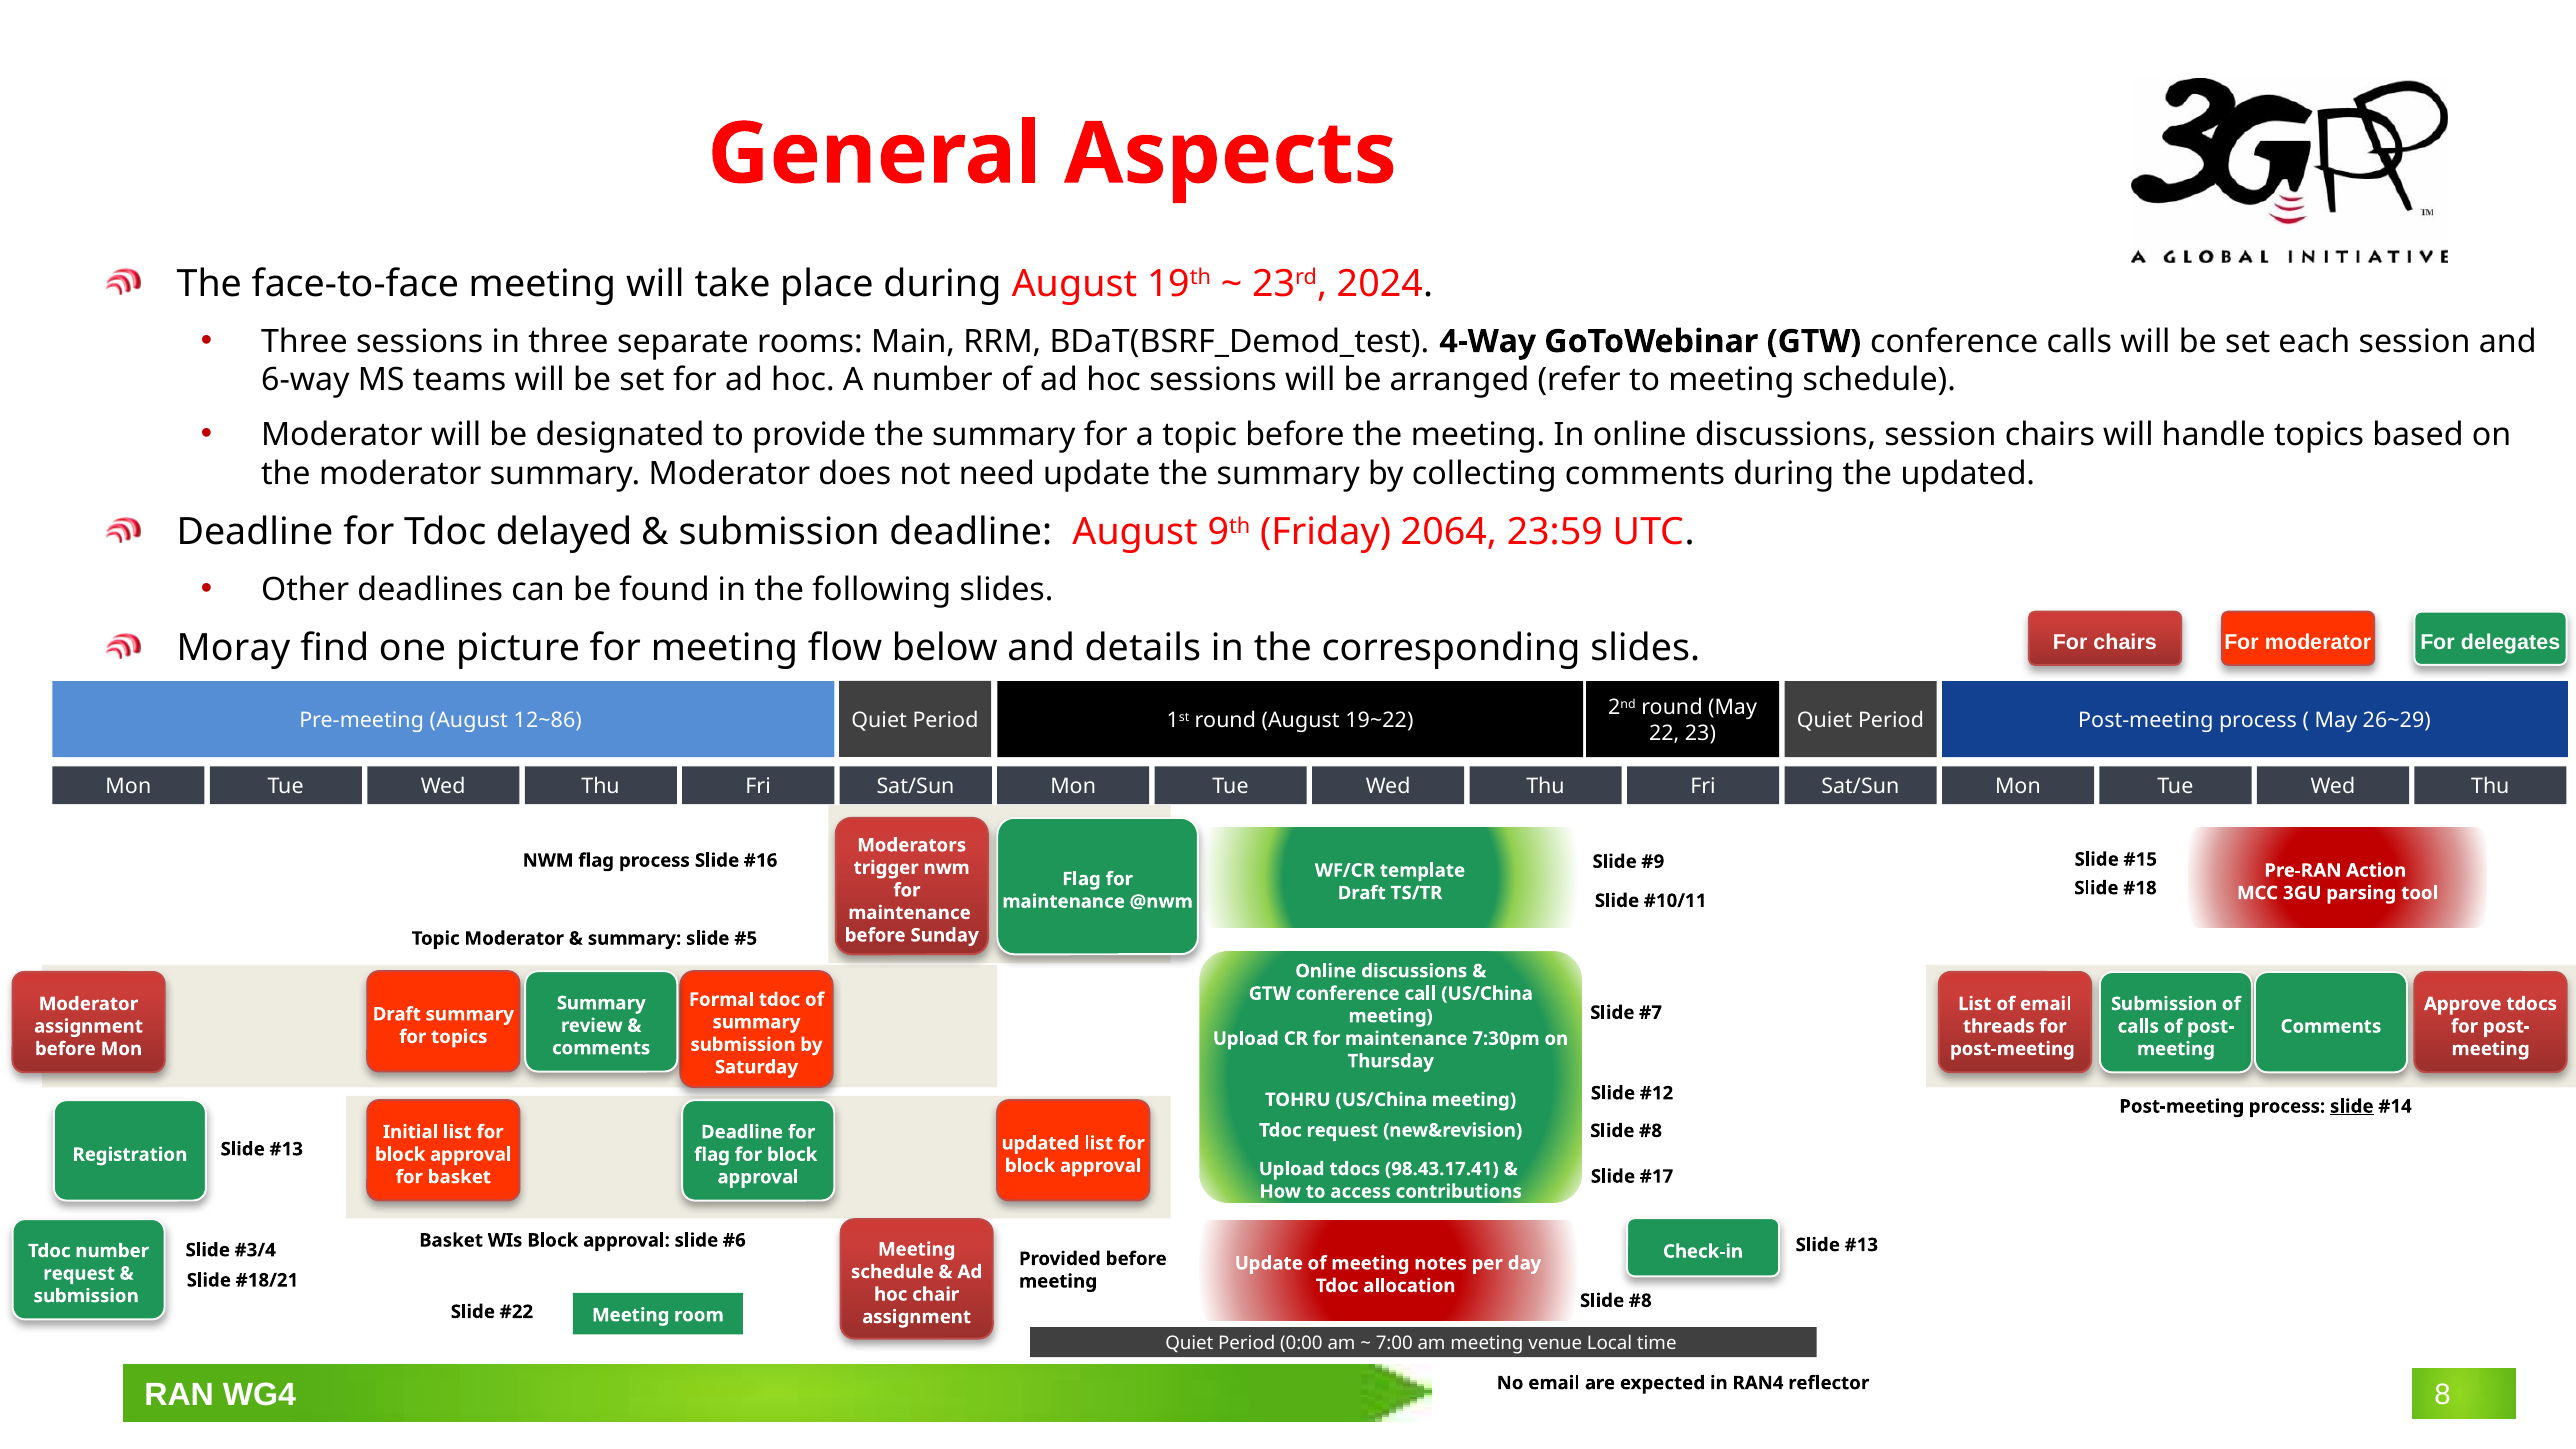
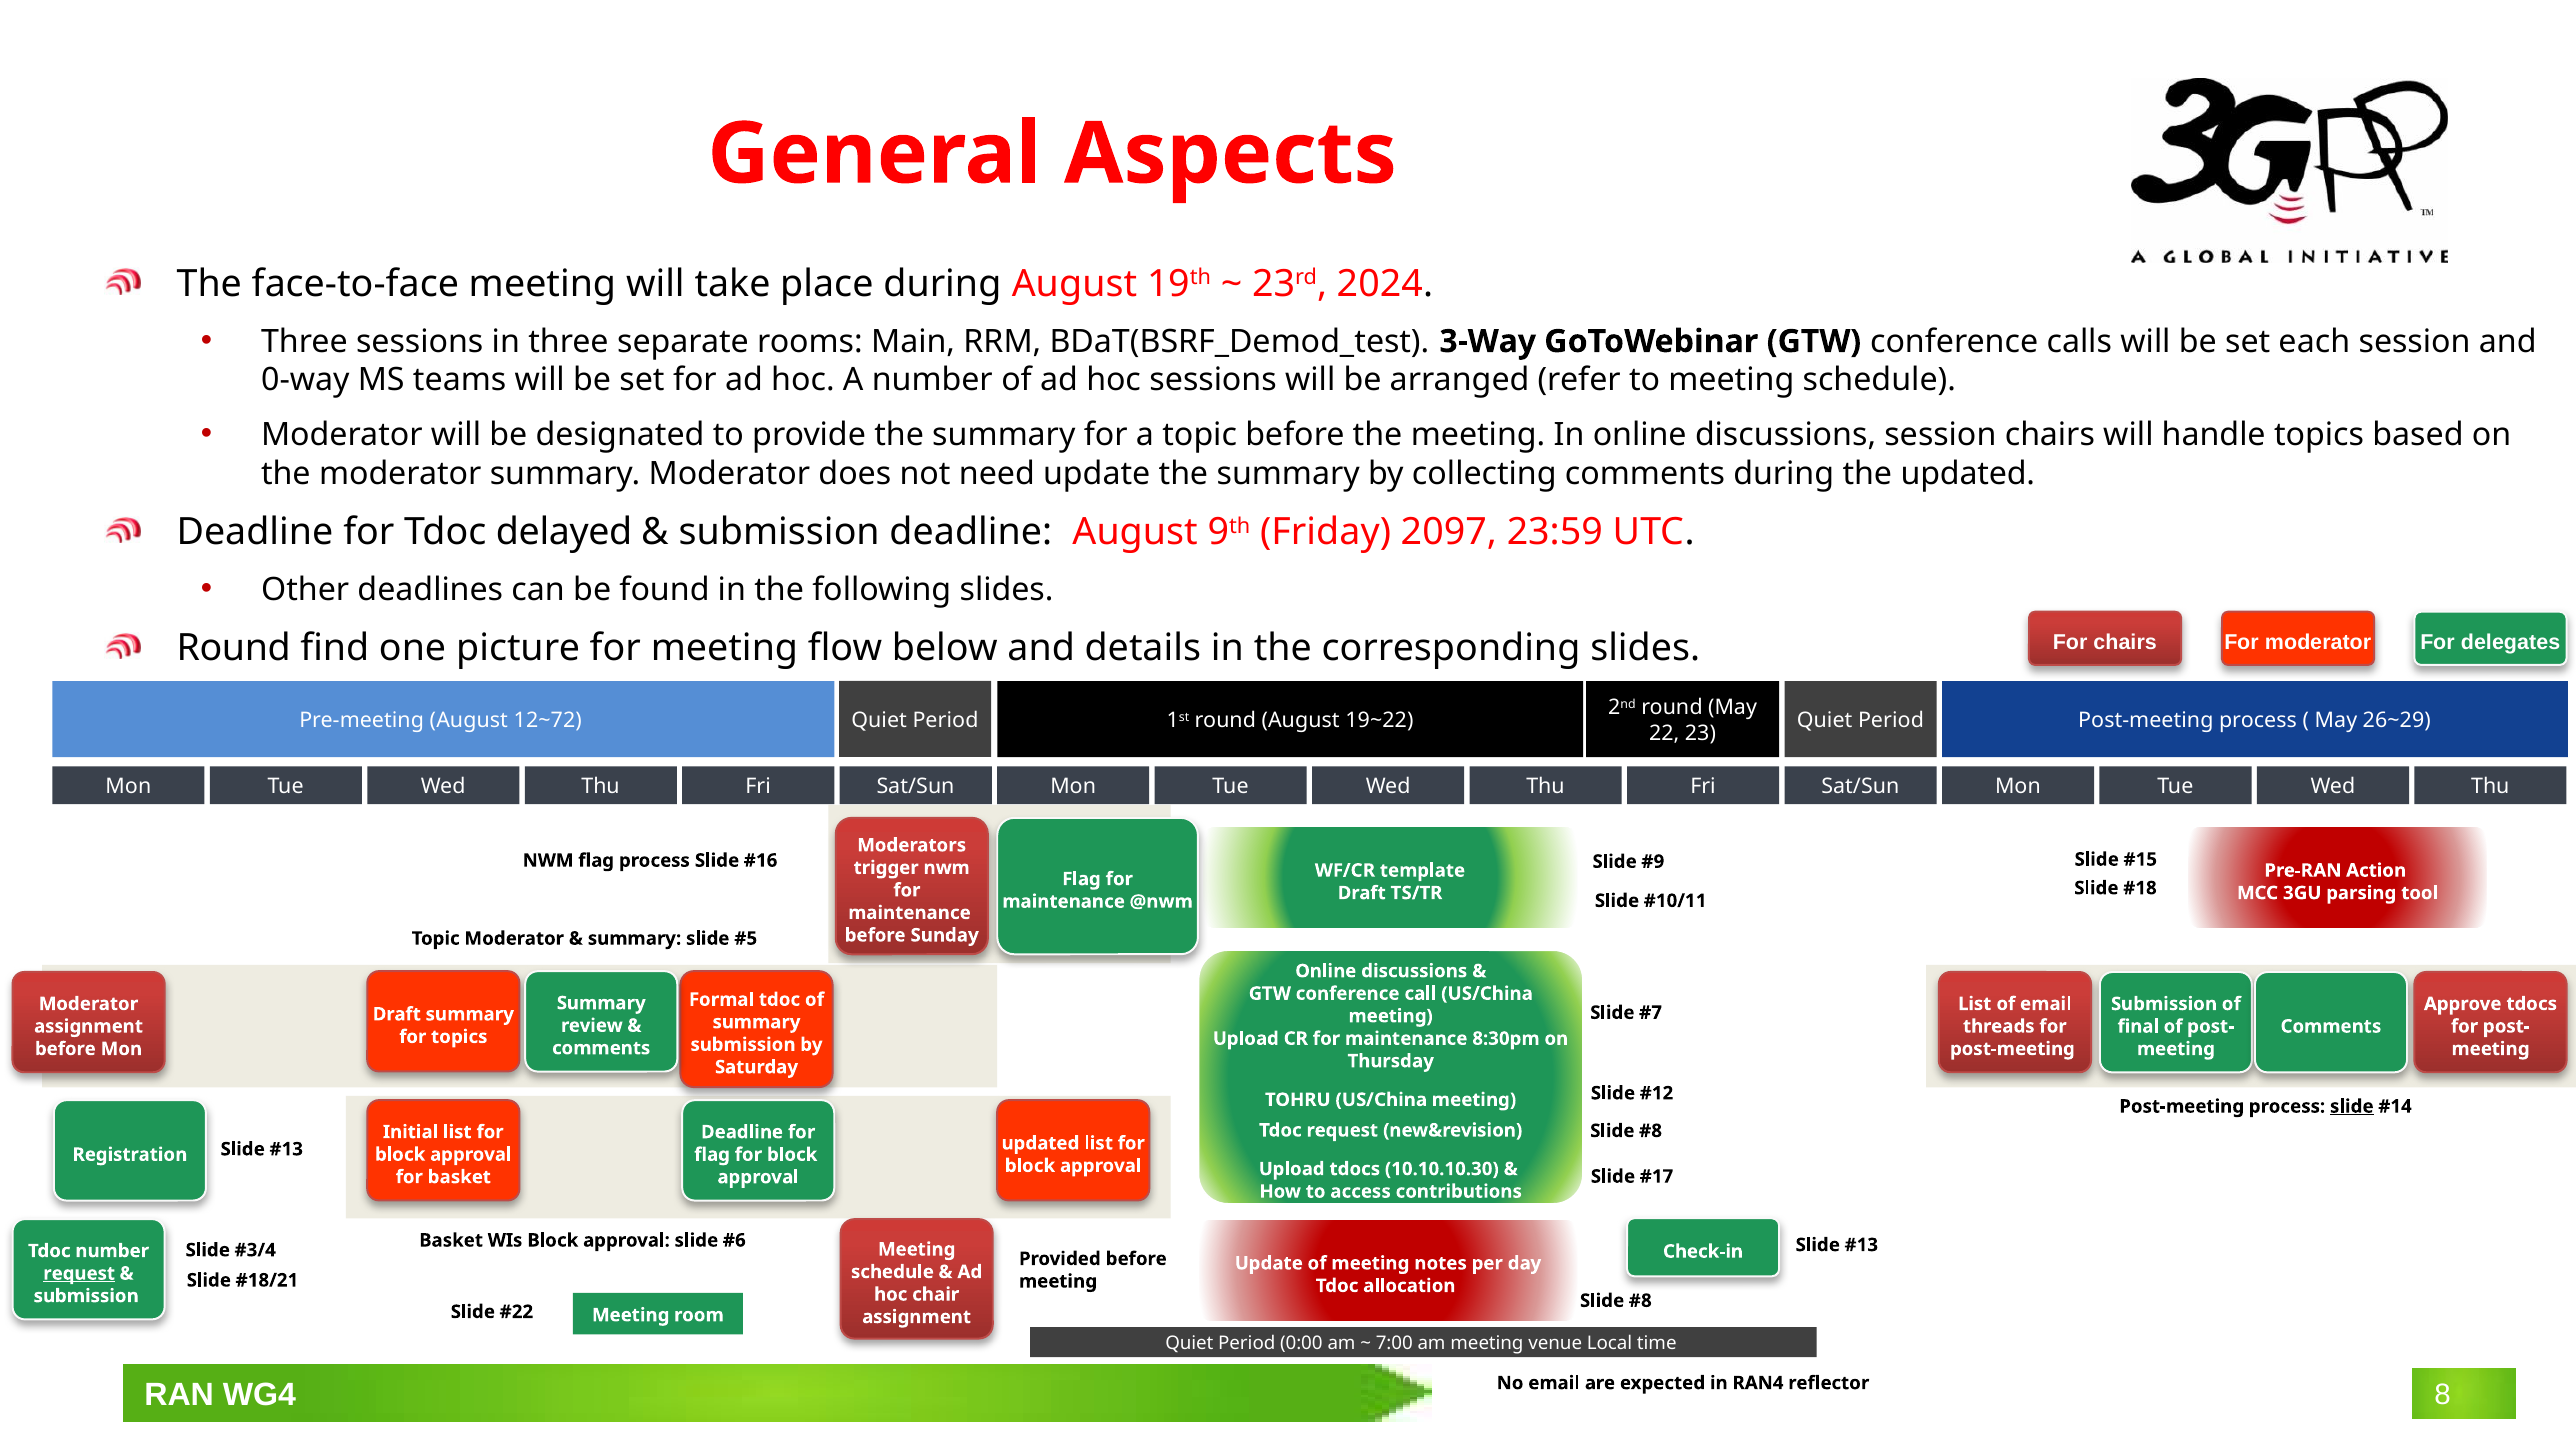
4-Way: 4-Way -> 3-Way (1488, 341)
6-way: 6-way -> 0-way (305, 380)
2064: 2064 -> 2097 (1449, 532)
Moray: Moray -> Round (234, 648)
12~86: 12~86 -> 12~72 (548, 721)
calls: calls -> final (2138, 1026)
7:30pm: 7:30pm -> 8:30pm (1506, 1039)
98.43.17.41: 98.43.17.41 -> 10.10.10.30 (1442, 1169)
request underline: none -> present (79, 1273)
